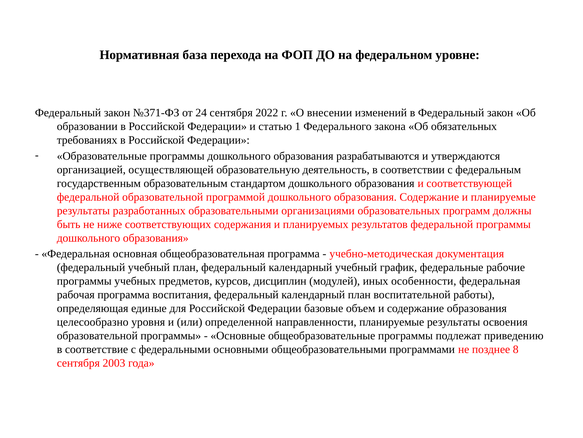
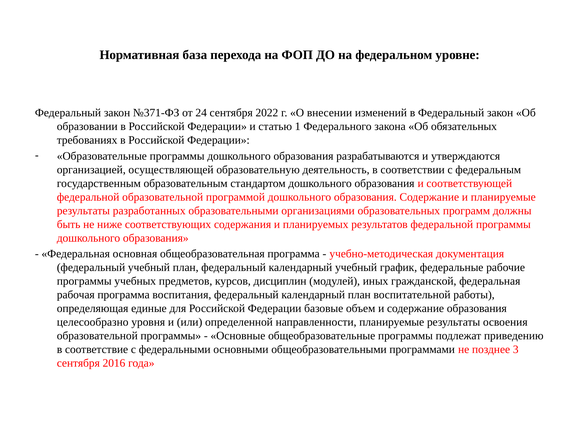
особенности: особенности -> гражданской (424, 281)
8: 8 -> 3 (516, 349)
2003: 2003 -> 2016 (114, 363)
